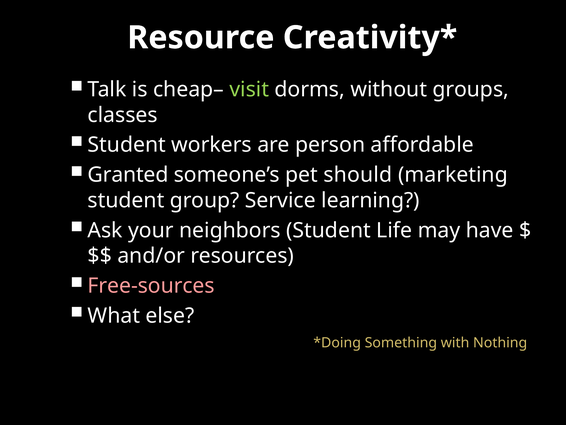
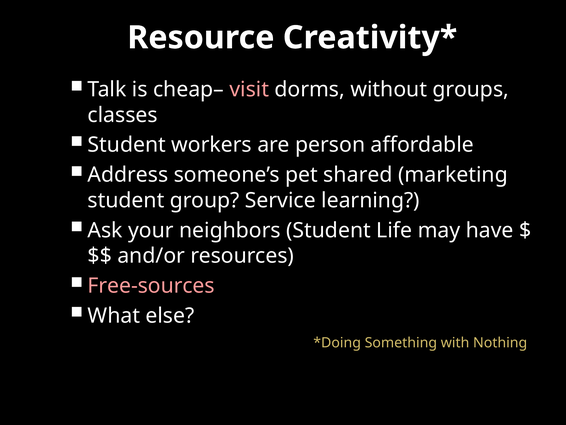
visit colour: light green -> pink (249, 89)
Granted: Granted -> Address (128, 175)
should: should -> shared (358, 175)
